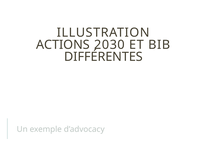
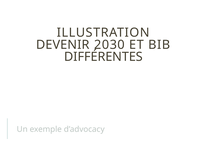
ACTIONS: ACTIONS -> DEVENIR (63, 45)
